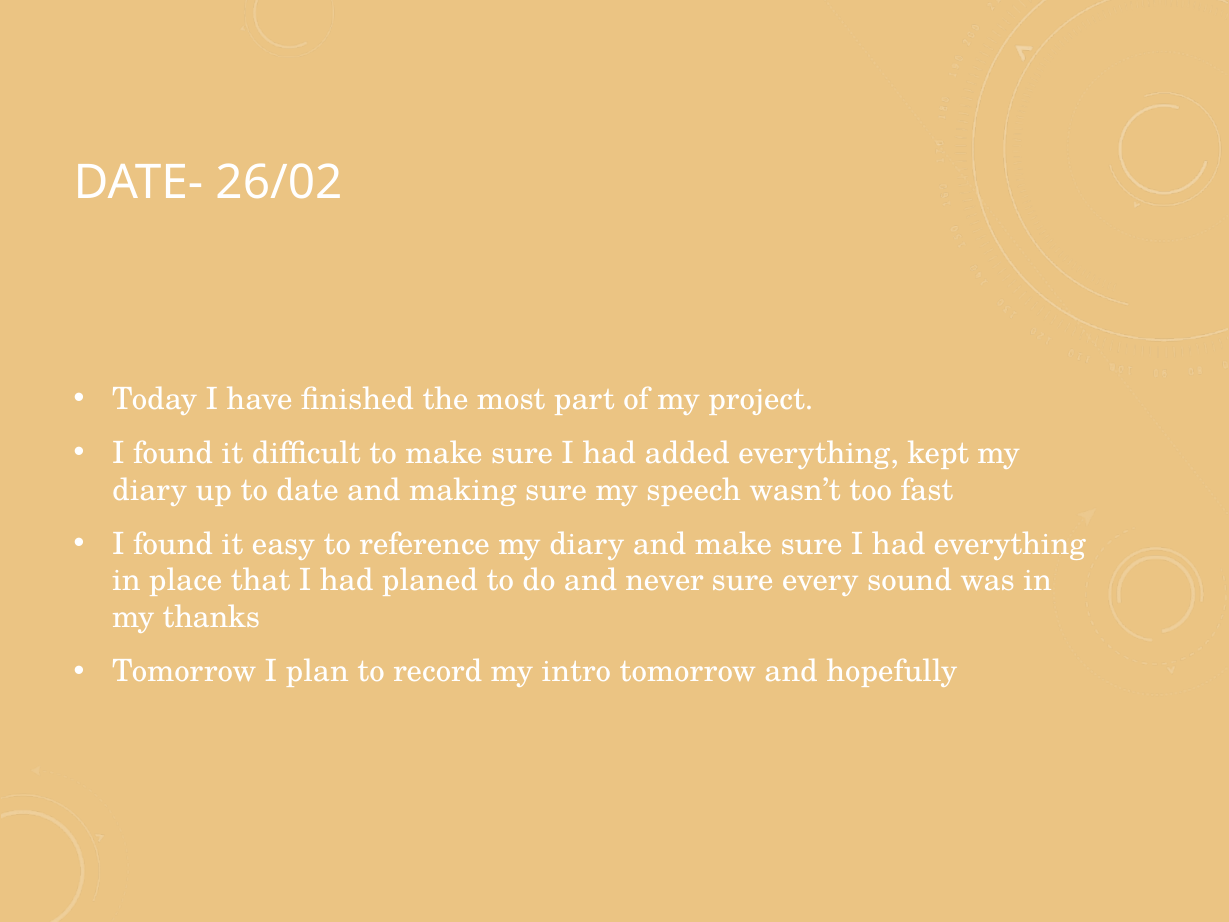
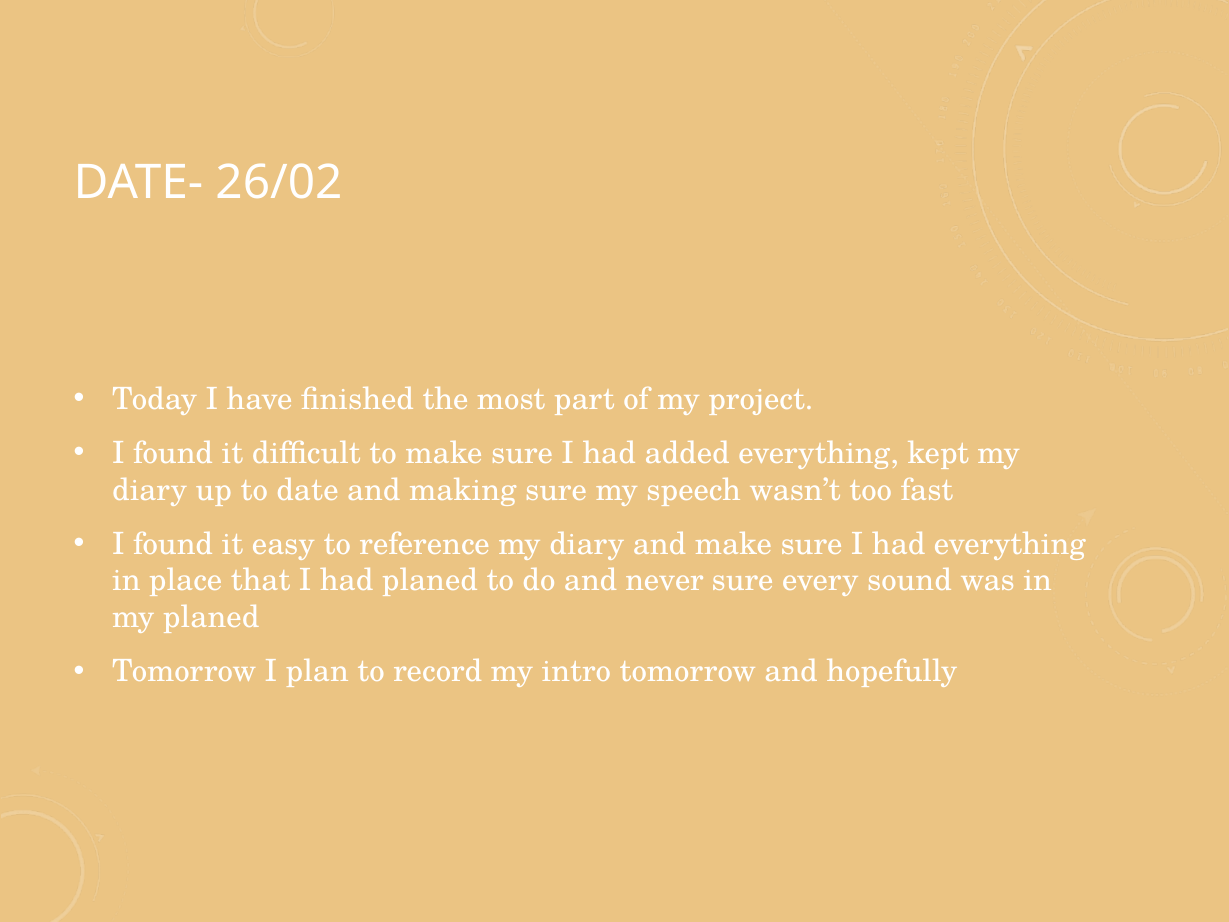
my thanks: thanks -> planed (211, 618)
